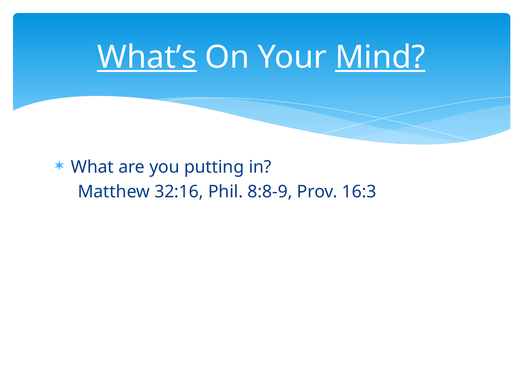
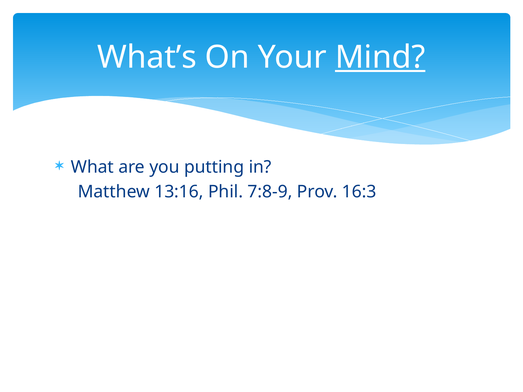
What’s underline: present -> none (147, 57)
32:16: 32:16 -> 13:16 (179, 192)
8:8-9: 8:8-9 -> 7:8-9 (270, 192)
